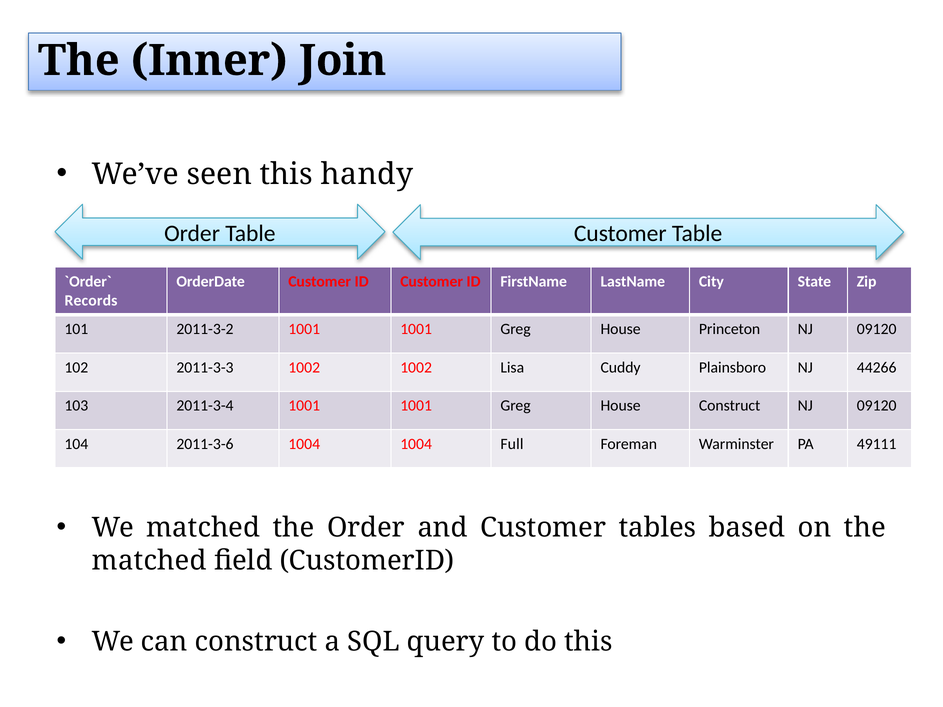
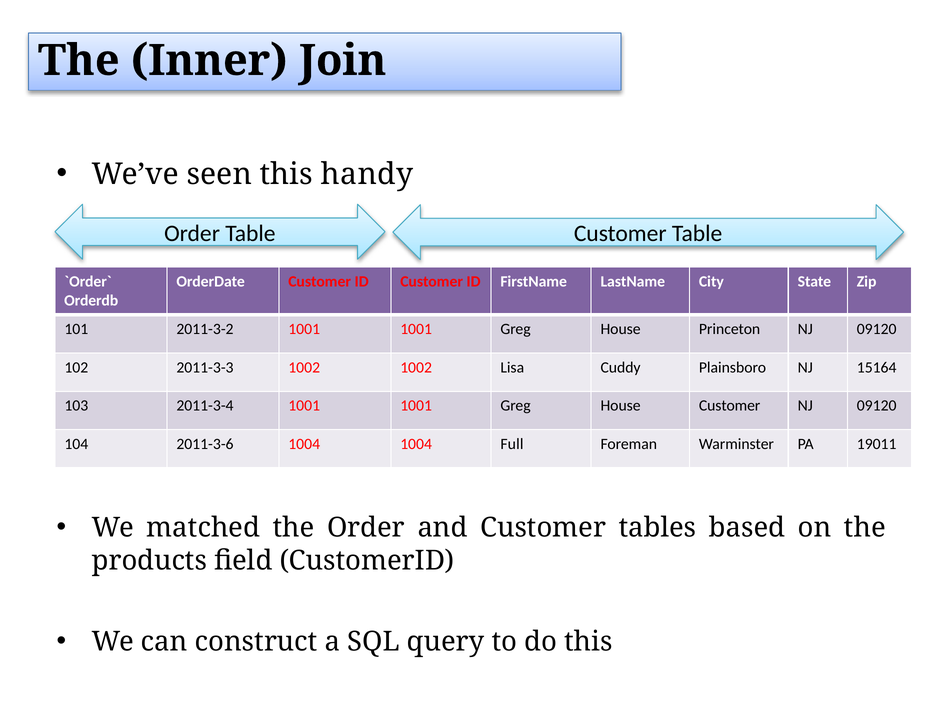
Records: Records -> Orderdb (91, 301)
44266: 44266 -> 15164 (877, 368)
House Construct: Construct -> Customer (730, 406)
49111: 49111 -> 19011 (877, 444)
matched: matched -> products (149, 561)
